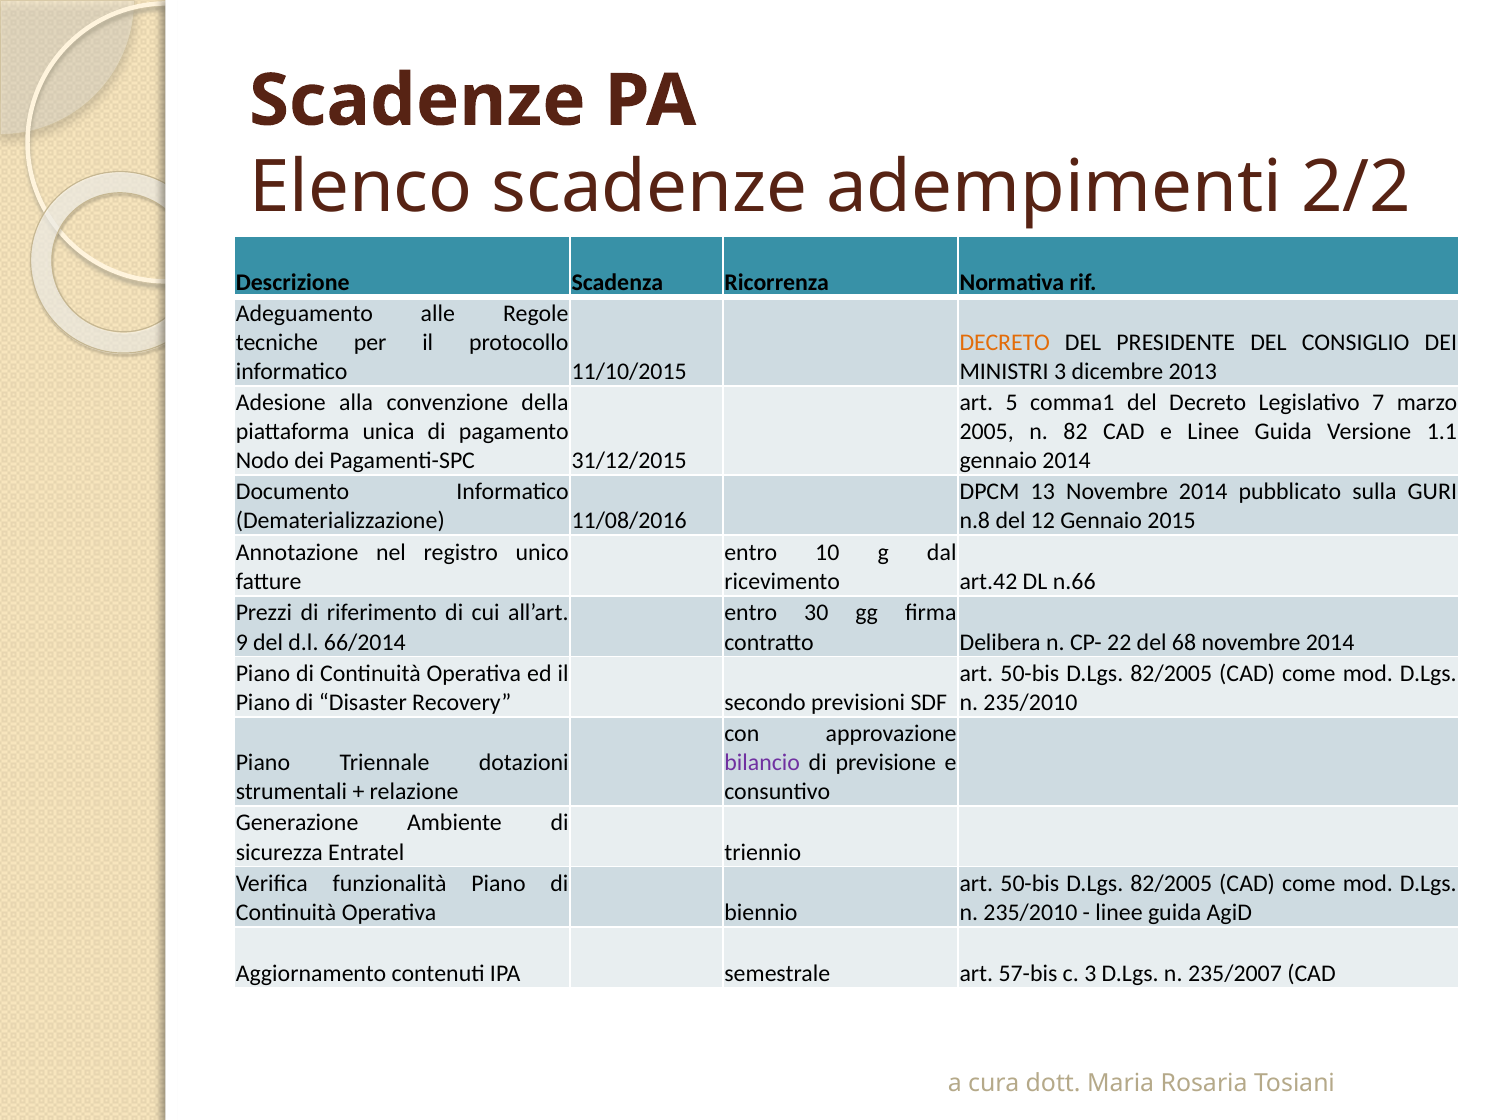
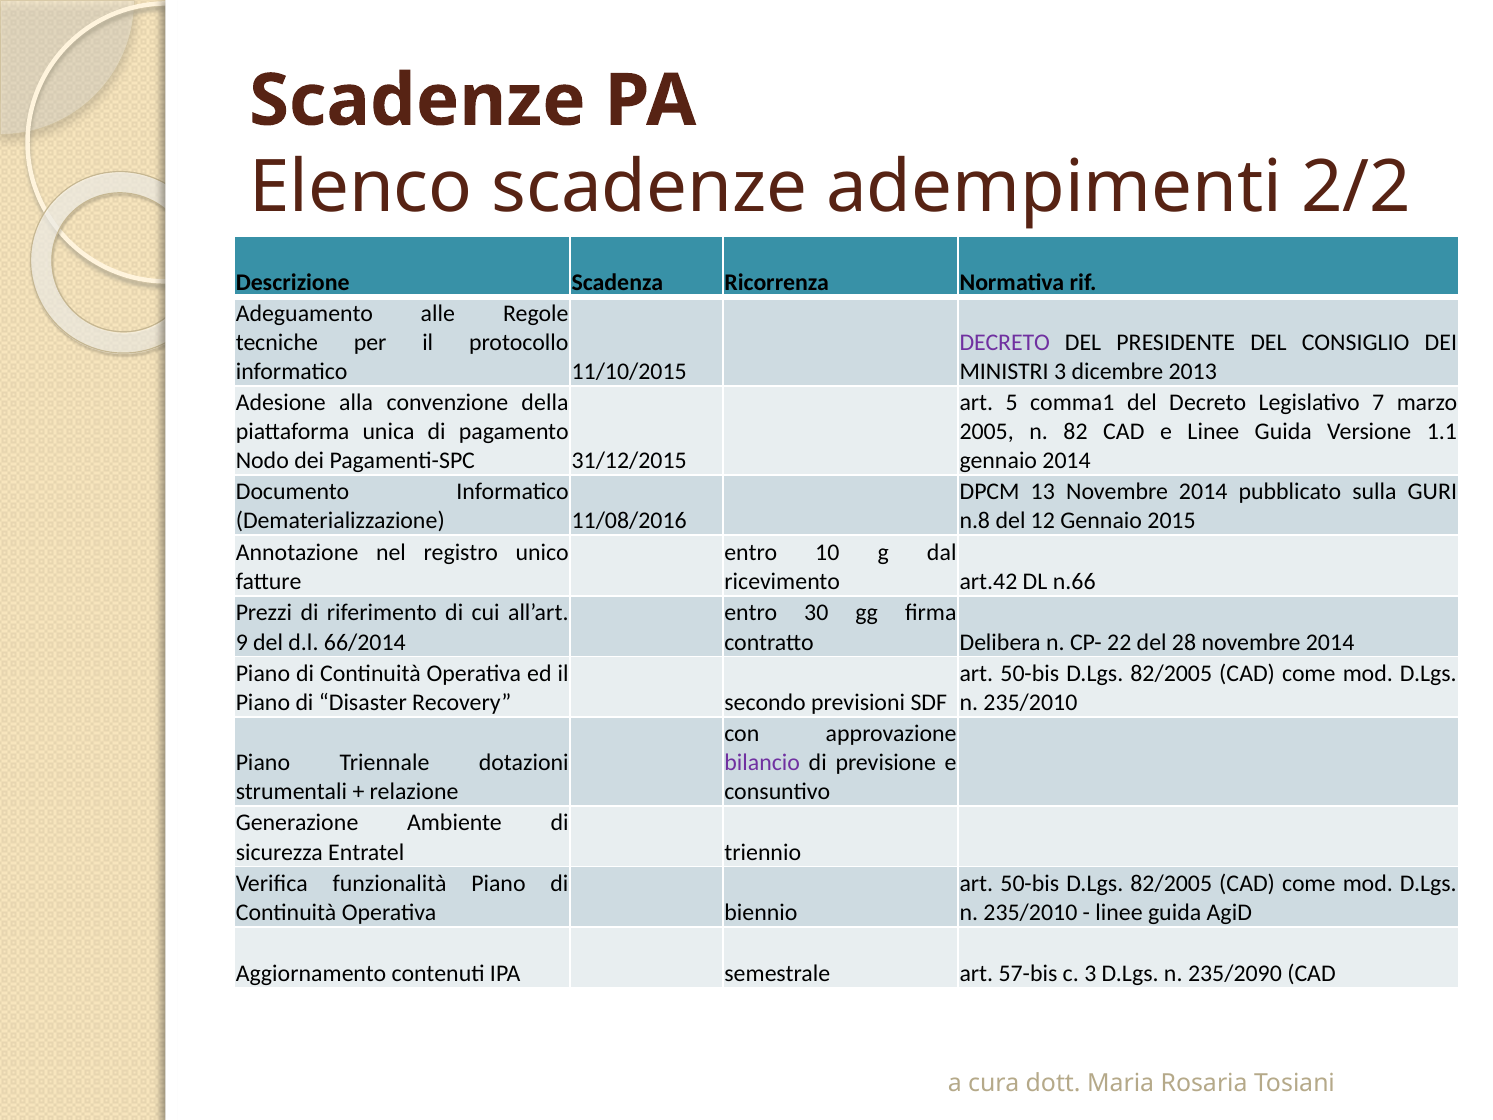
DECRETO colour: orange -> purple (1005, 342)
68: 68 -> 28 (1184, 642)
235/2007: 235/2007 -> 235/2090 (1235, 973)
